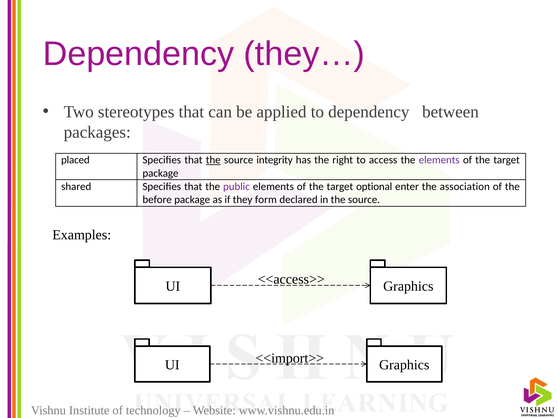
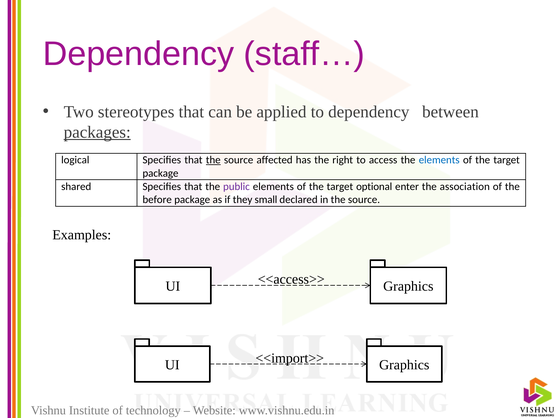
they…: they… -> staff… (304, 54)
packages underline: none -> present (97, 132)
placed: placed -> logical (75, 160)
integrity: integrity -> affected (275, 160)
elements colour: purple -> blue (439, 160)
form: form -> small (266, 200)
